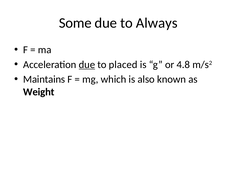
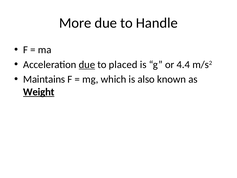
Some: Some -> More (75, 23)
Always: Always -> Handle (157, 23)
4.8: 4.8 -> 4.4 (183, 64)
Weight underline: none -> present (39, 92)
